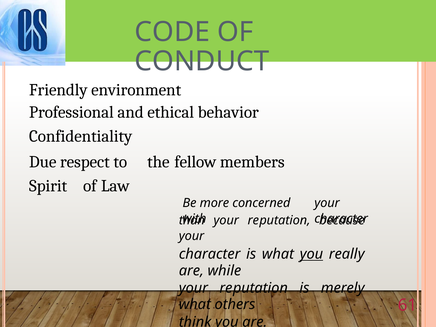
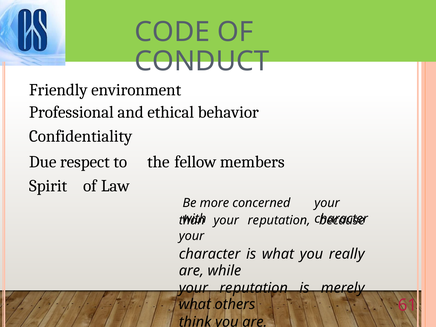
you underline: present -> none (311, 254)
